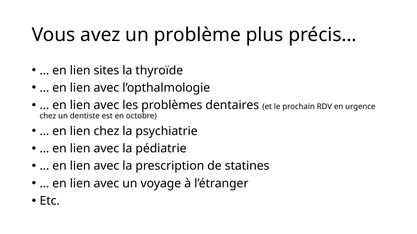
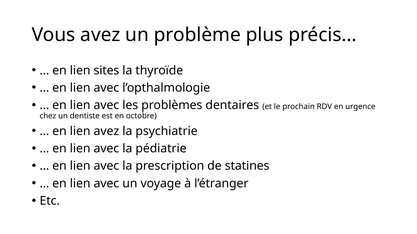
lien chez: chez -> avez (106, 131)
